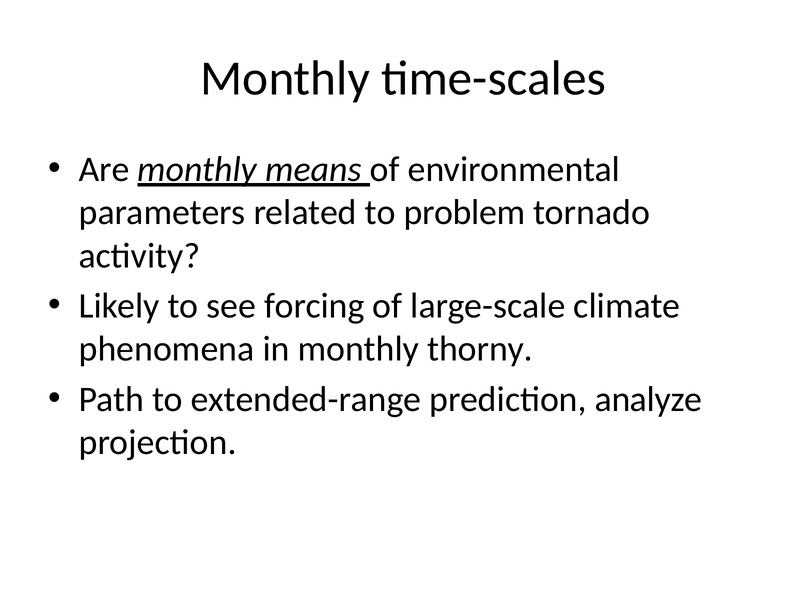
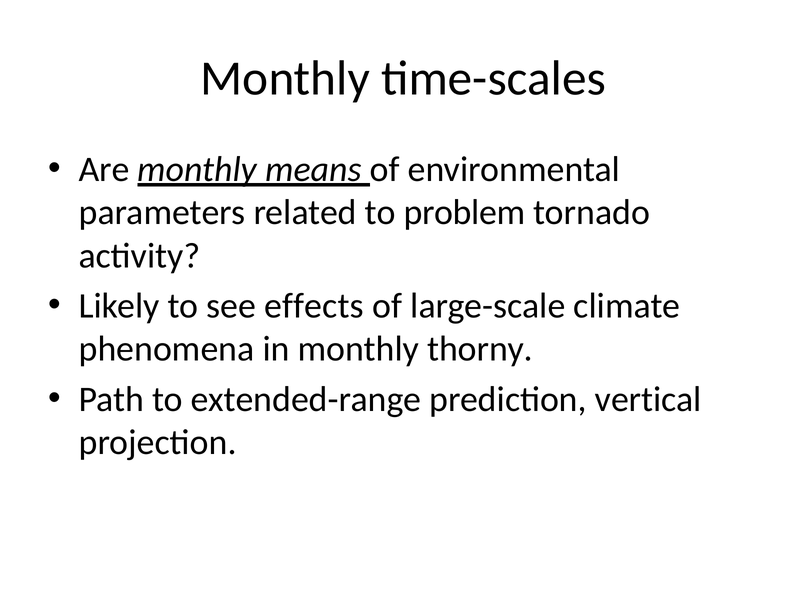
forcing: forcing -> effects (314, 306)
analyze: analyze -> vertical (648, 399)
